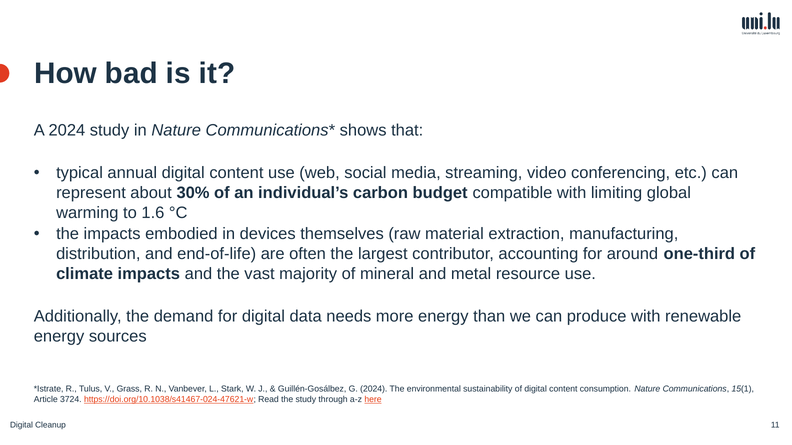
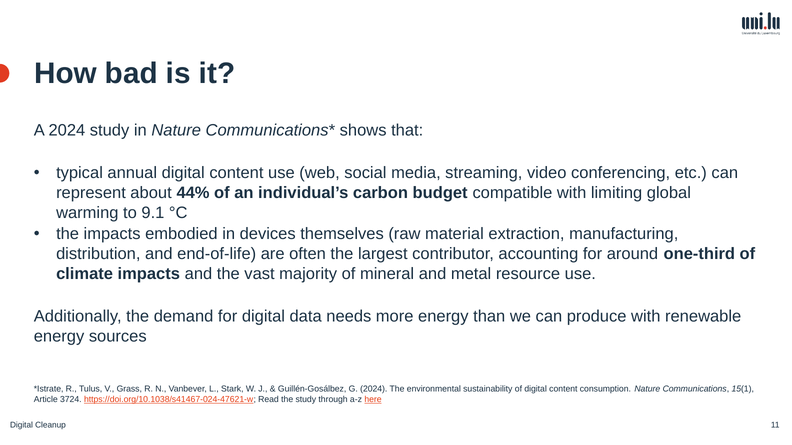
30%: 30% -> 44% (193, 193)
1.6: 1.6 -> 9.1 (153, 213)
